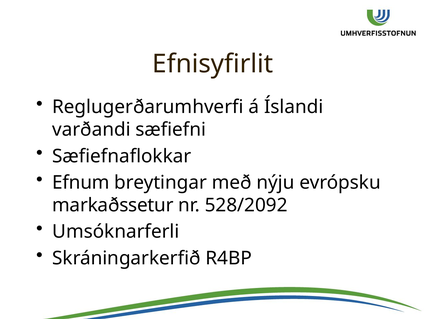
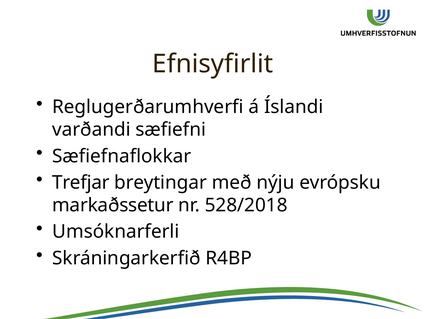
Efnum: Efnum -> Trefjar (81, 183)
528/2092: 528/2092 -> 528/2018 (246, 206)
